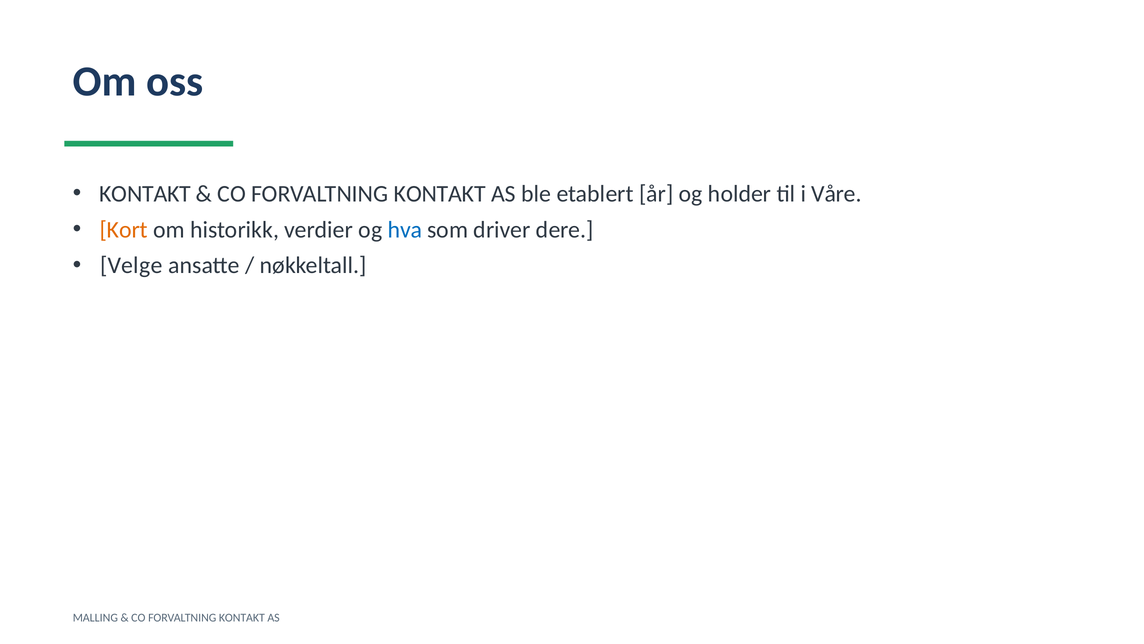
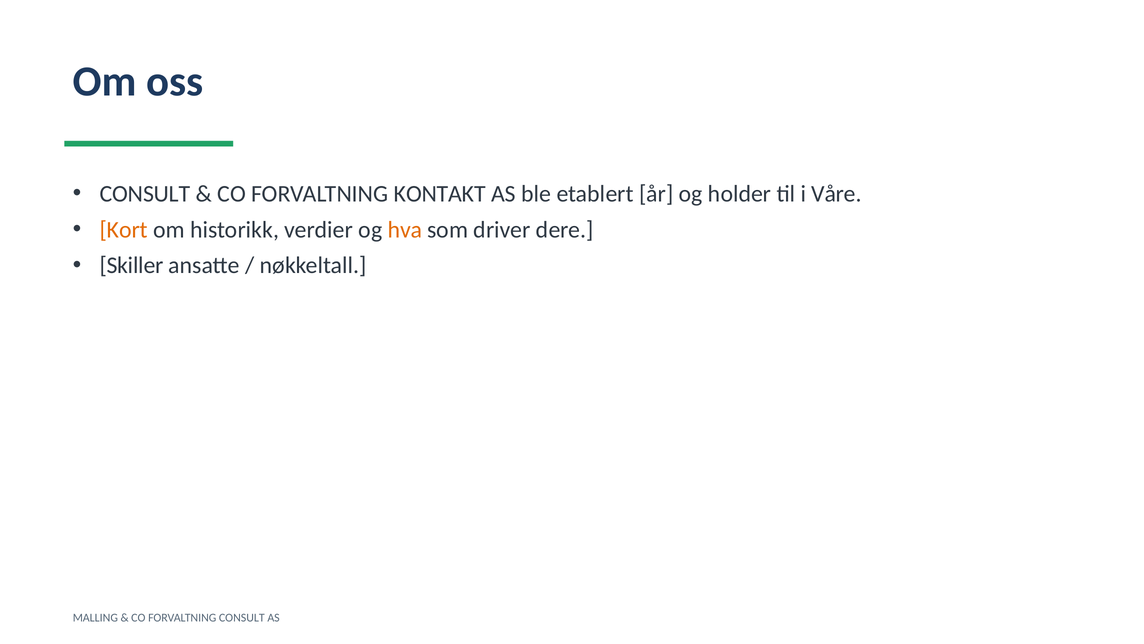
KONTAKT: KONTAKT -> CONSULT (145, 194)
hva colour: blue -> orange (405, 230)
Velge: Velge -> Skiller (131, 265)
KONTAKT: KONTAKT -> CONSULT (242, 617)
